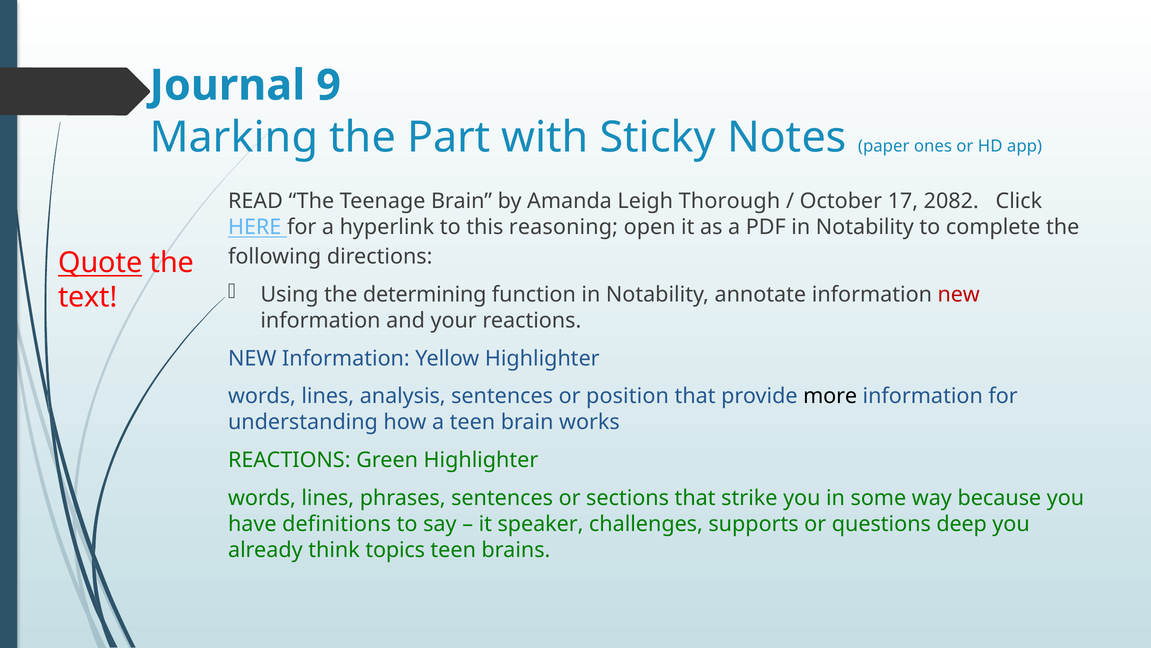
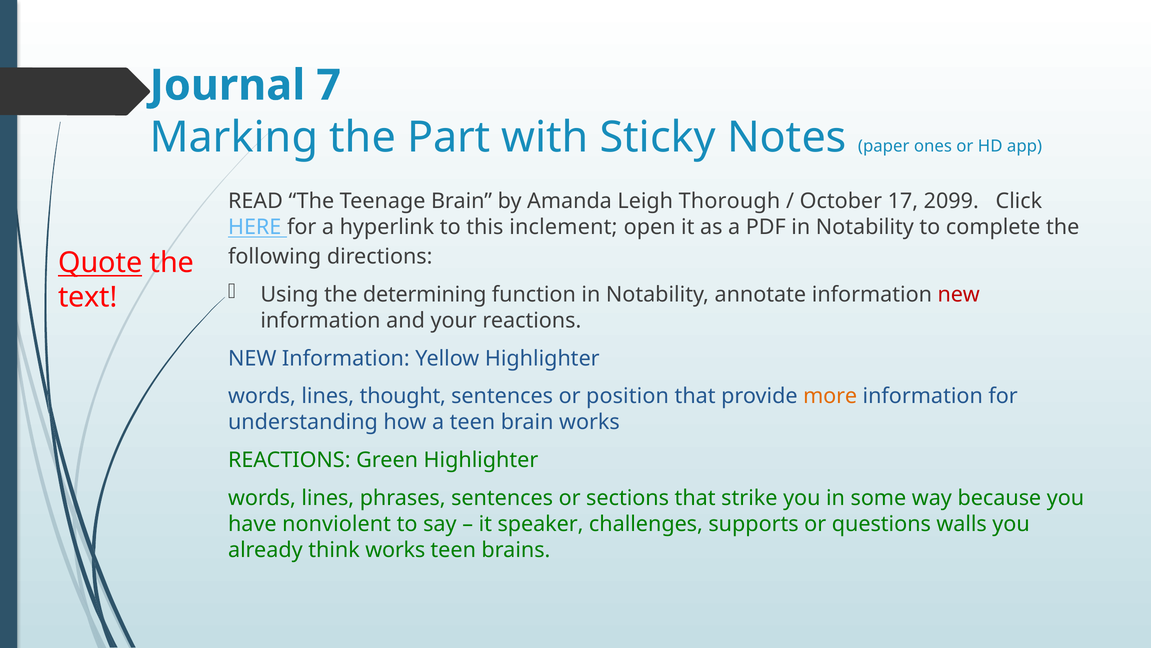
9: 9 -> 7 (329, 85)
2082: 2082 -> 2099 (951, 201)
reasoning: reasoning -> inclement (563, 227)
analysis: analysis -> thought (403, 396)
more colour: black -> orange (830, 396)
definitions: definitions -> nonviolent (337, 524)
deep: deep -> walls (962, 524)
think topics: topics -> works (395, 549)
